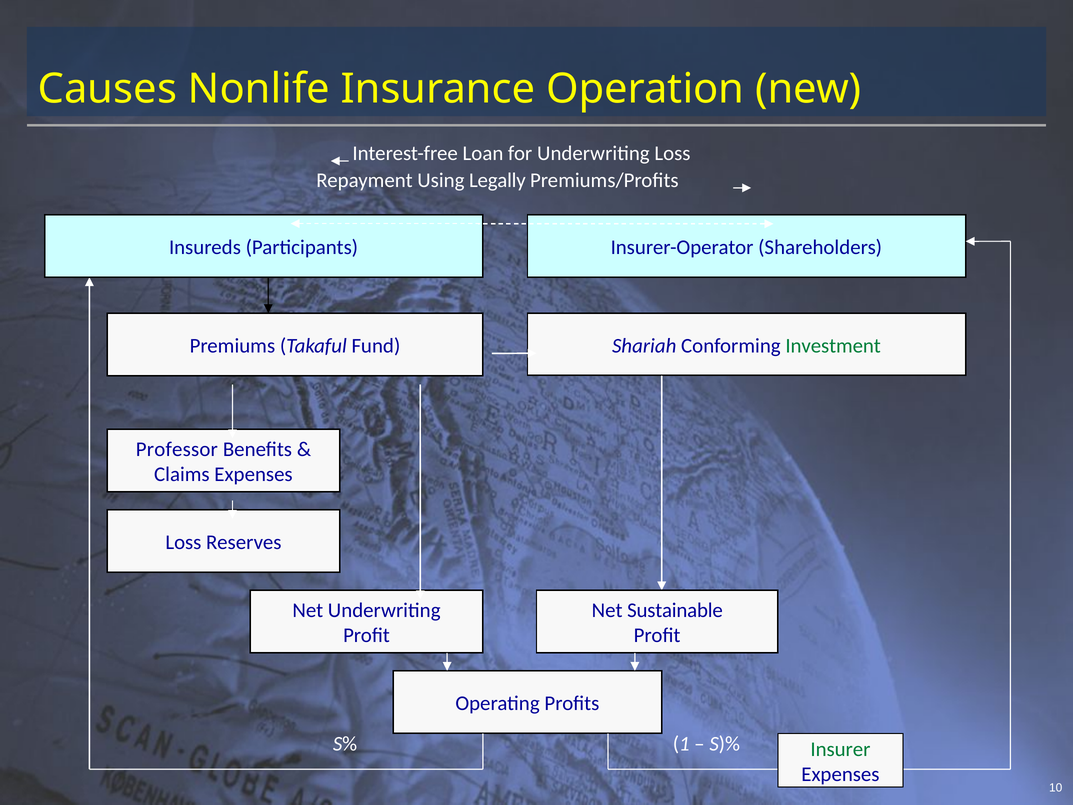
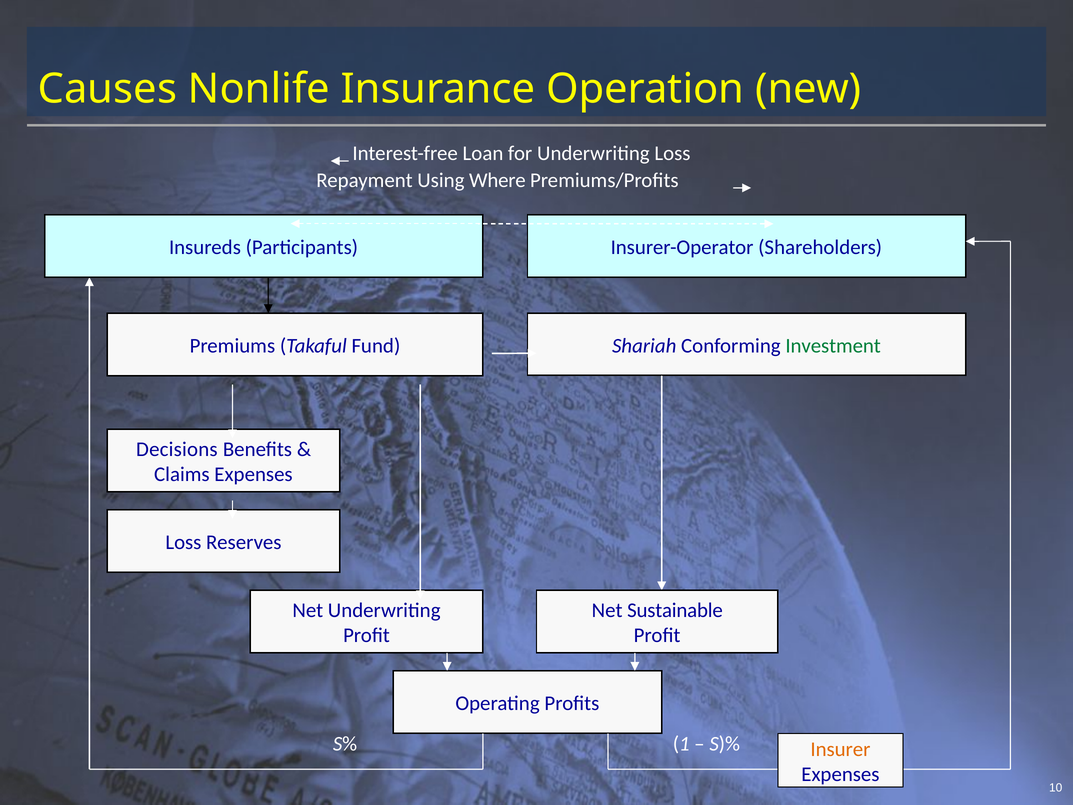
Legally: Legally -> Where (497, 180)
Professor: Professor -> Decisions (177, 449)
Insurer colour: green -> orange (840, 749)
